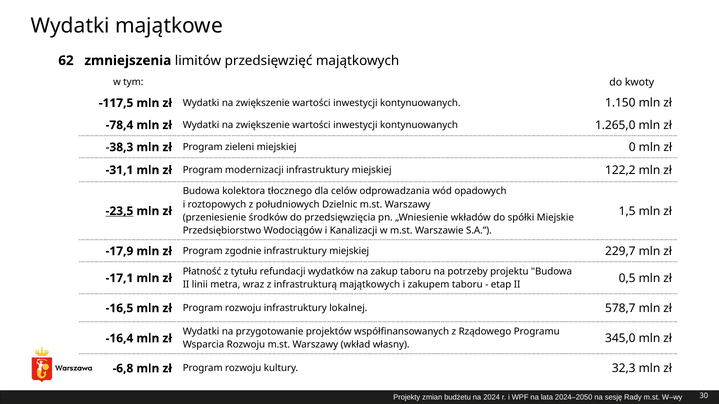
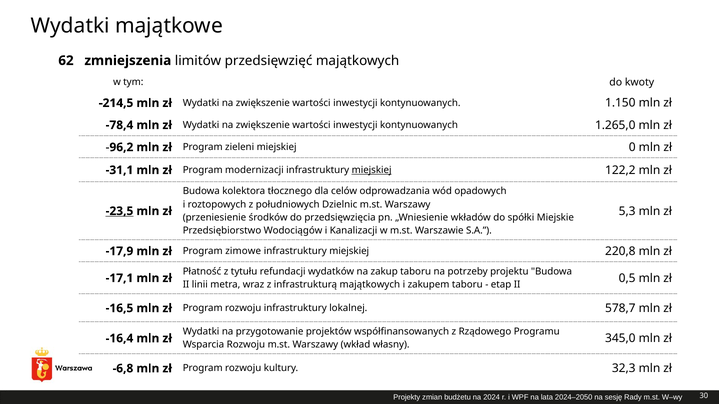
-117,5: -117,5 -> -214,5 (116, 103)
-38,3: -38,3 -> -96,2 (119, 147)
miejskiej underline: none -> present (372, 170)
1,5: 1,5 -> 5,3 (627, 211)
zgodnie: zgodnie -> zimowe (243, 251)
229,7: 229,7 -> 220,8 (620, 251)
